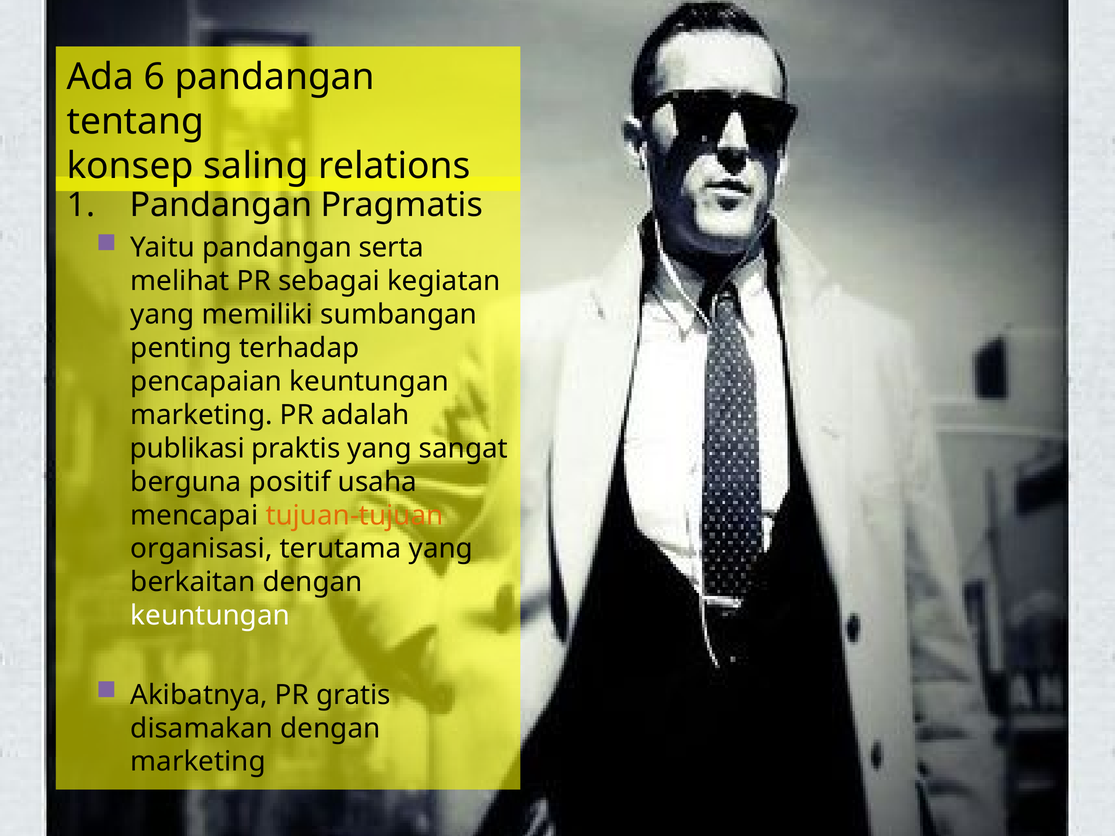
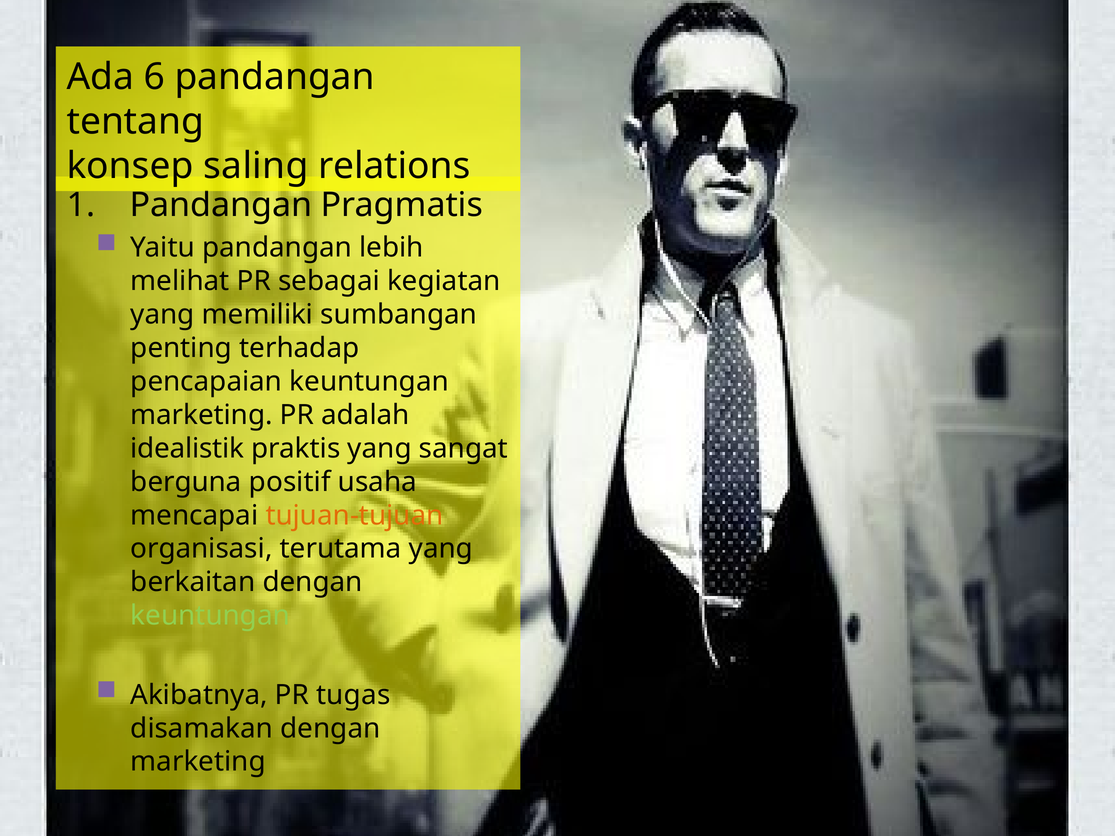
serta: serta -> lebih (391, 248)
publikasi: publikasi -> idealistik (187, 449)
keuntungan colour: white -> light green (210, 616)
gratis: gratis -> tugas (353, 695)
